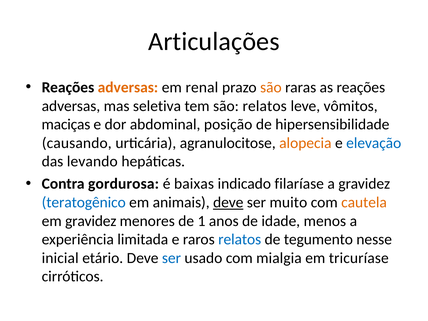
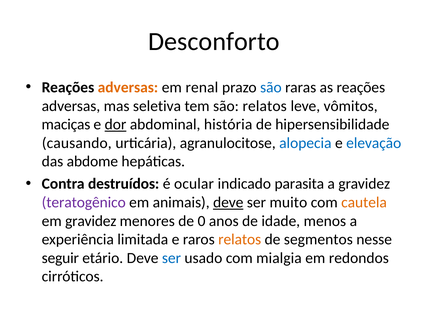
Articulações: Articulações -> Desconforto (214, 41)
são colour: orange -> blue (271, 87)
dor underline: none -> present (115, 124)
posição: posição -> história (228, 124)
alopecia colour: orange -> blue (305, 143)
levando: levando -> abdome (92, 162)
gordurosa: gordurosa -> destruídos (124, 184)
baixas: baixas -> ocular (194, 184)
filaríase: filaríase -> parasita (299, 184)
teratogênico colour: blue -> purple (84, 202)
1: 1 -> 0 (201, 221)
relatos colour: blue -> orange (240, 239)
tegumento: tegumento -> segmentos (318, 239)
inicial: inicial -> seguir (60, 258)
tricuríase: tricuríase -> redondos (359, 258)
